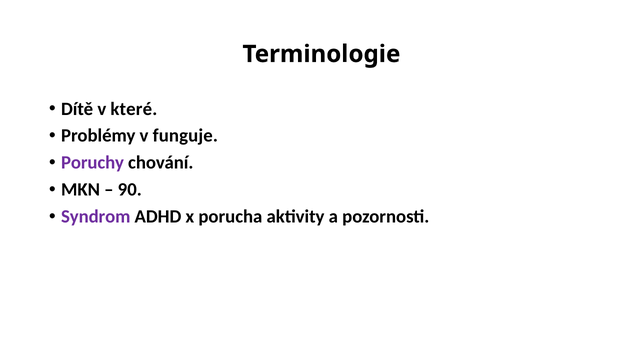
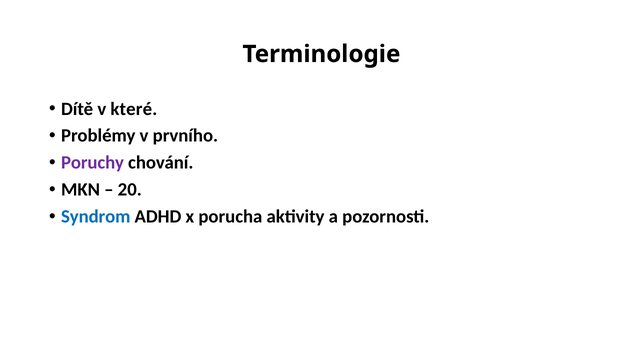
funguje: funguje -> prvního (185, 136)
90: 90 -> 20 (130, 190)
Syndrom colour: purple -> blue (96, 217)
